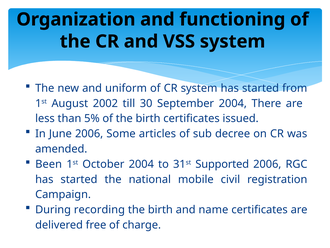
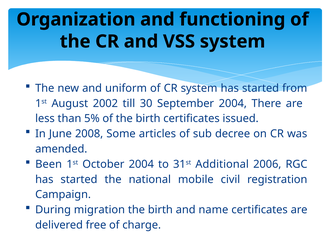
June 2006: 2006 -> 2008 (89, 134)
Supported: Supported -> Additional (222, 164)
recording: recording -> migration (99, 209)
